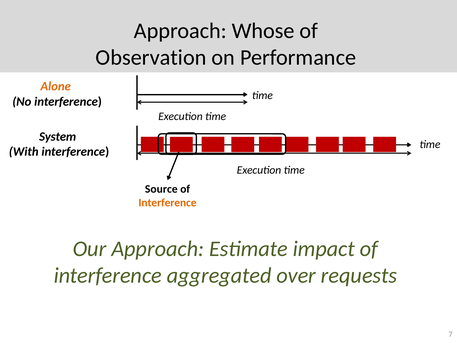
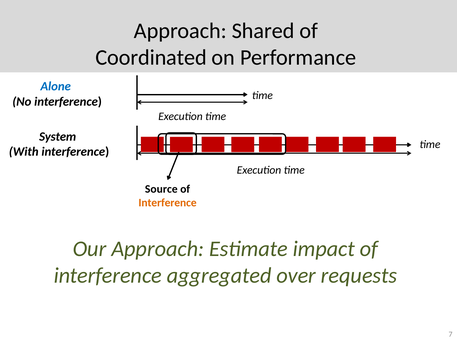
Whose: Whose -> Shared (263, 31)
Observation: Observation -> Coordinated (151, 58)
Alone colour: orange -> blue (56, 86)
